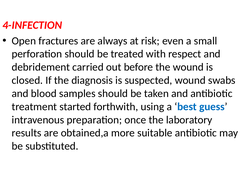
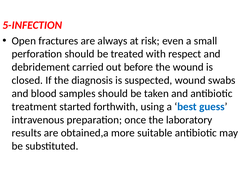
4-INFECTION: 4-INFECTION -> 5-INFECTION (32, 25)
